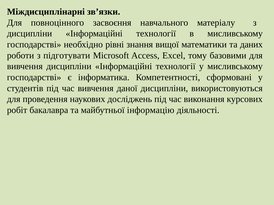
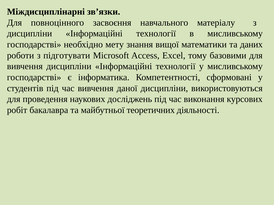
рівні: рівні -> мету (115, 45)
інформацію: інформацію -> теоретичних (151, 110)
